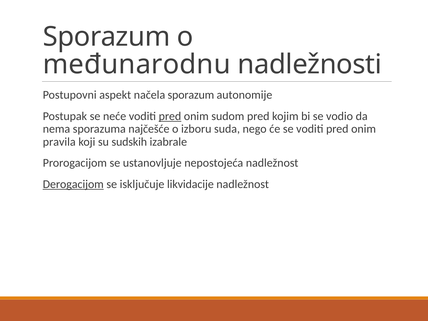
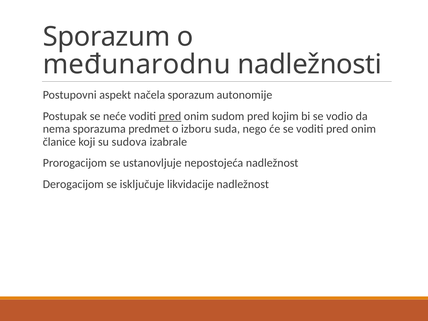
najčešće: najčešće -> predmet (149, 129)
pravila: pravila -> članice (59, 142)
sudskih: sudskih -> sudova (129, 142)
Derogacijom underline: present -> none (73, 184)
